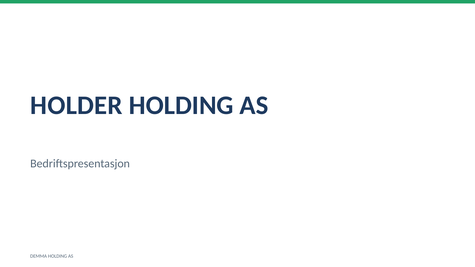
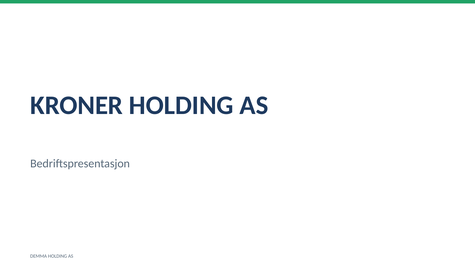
HOLDER: HOLDER -> KRONER (77, 105)
